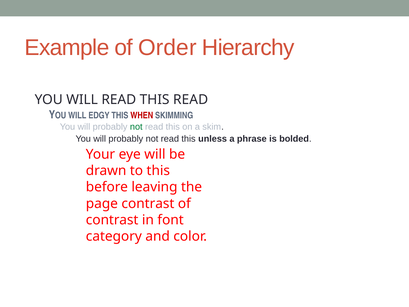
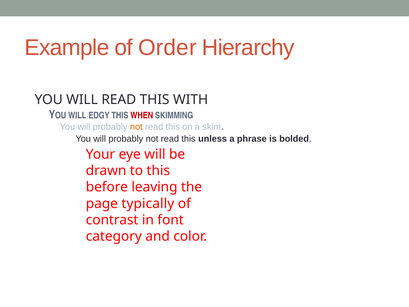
THIS READ: READ -> WITH (191, 100)
not colour: green -> orange (136, 127)
page contrast: contrast -> typically (148, 203)
